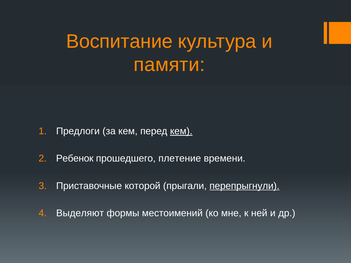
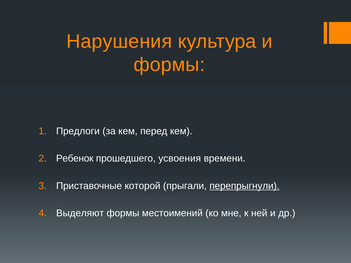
Воспитание: Воспитание -> Нарушения (119, 41)
памяти: памяти -> формы (169, 65)
кем underline: present -> none (181, 131)
плетение: плетение -> усвоения (180, 159)
